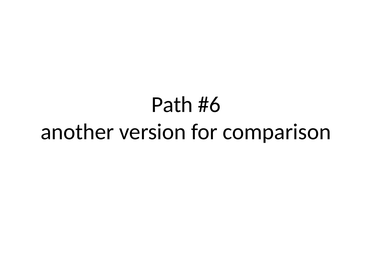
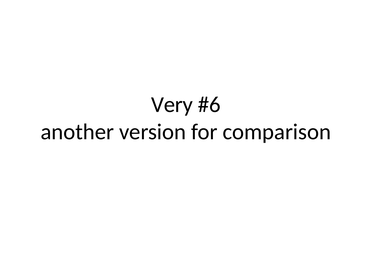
Path: Path -> Very (172, 105)
